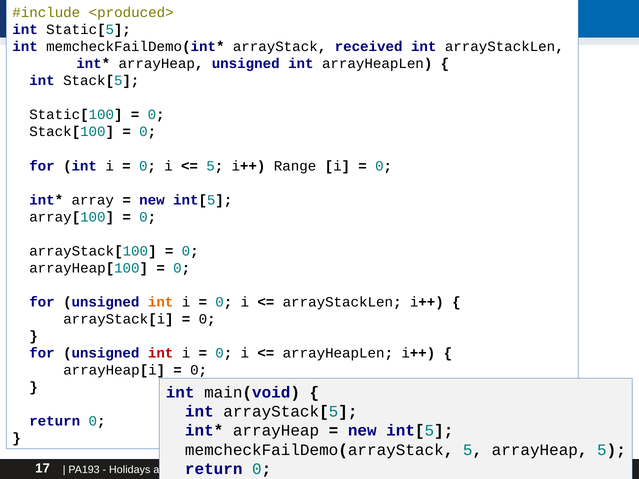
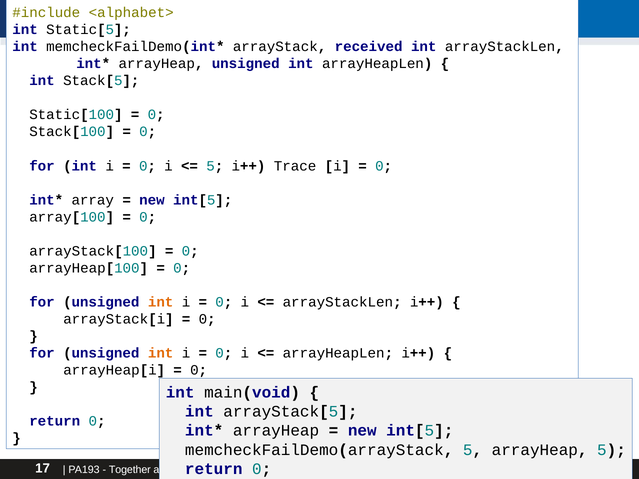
<produced>: <produced> -> <alphabet> (131, 13)
Range: Range -> Trace (295, 166)
int colour: red -> orange (161, 353)
Holidays: Holidays -> Together (130, 470)
